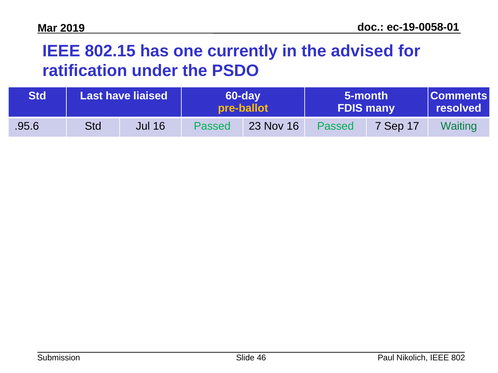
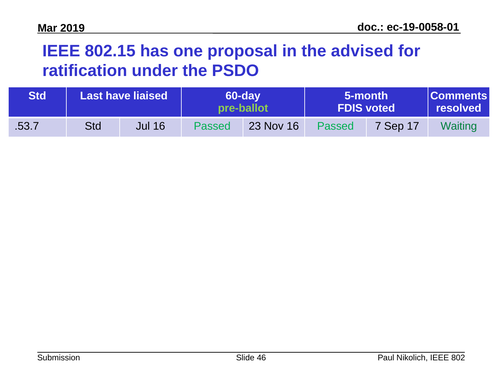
currently: currently -> proposal (242, 51)
pre-ballot colour: yellow -> light green (243, 108)
many: many -> voted (380, 108)
.95.6: .95.6 -> .53.7 (27, 127)
